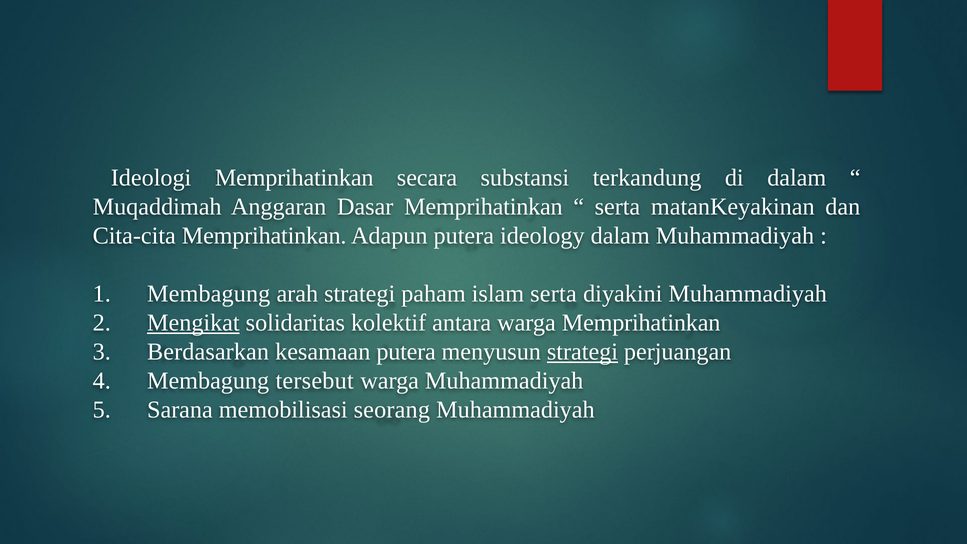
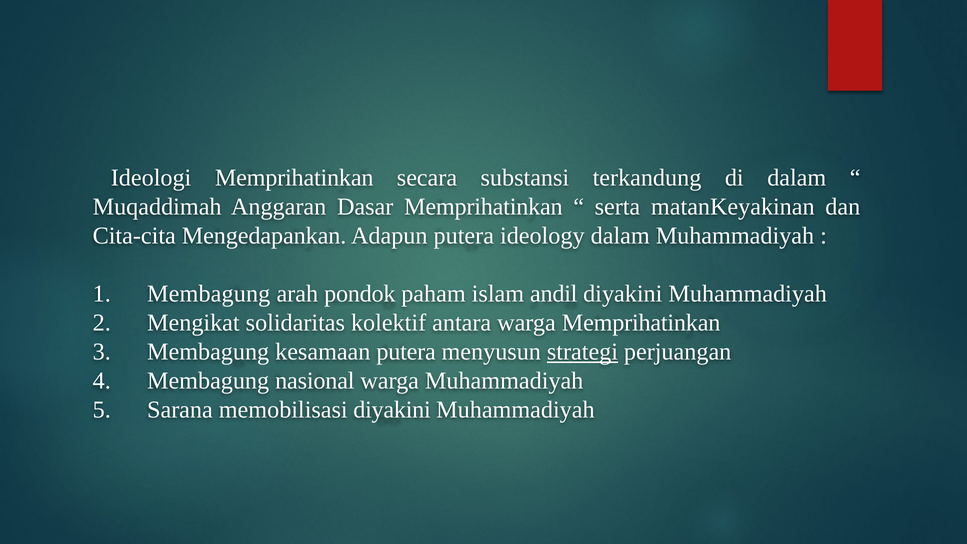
Cita-cita Memprihatinkan: Memprihatinkan -> Mengedapankan (264, 236)
arah strategi: strategi -> pondok (360, 294)
islam serta: serta -> andil (554, 294)
Mengikat underline: present -> none (193, 323)
3 Berdasarkan: Berdasarkan -> Membagung (208, 352)
tersebut: tersebut -> nasional (315, 381)
memobilisasi seorang: seorang -> diyakini (392, 410)
